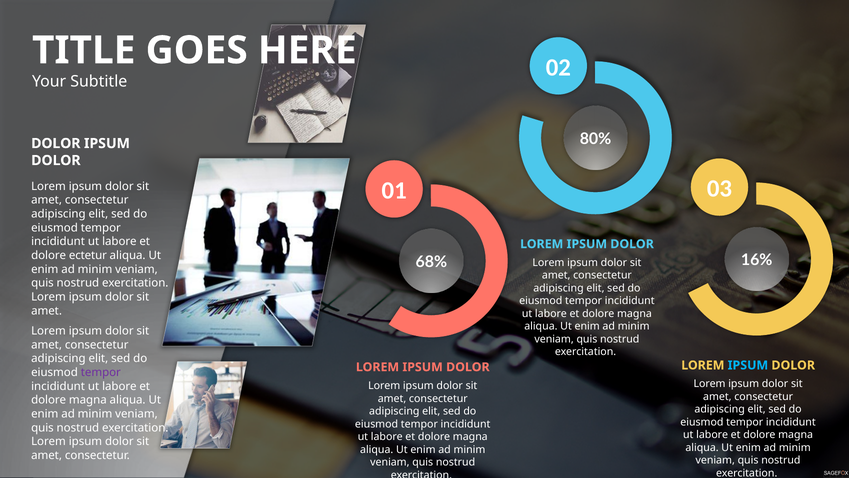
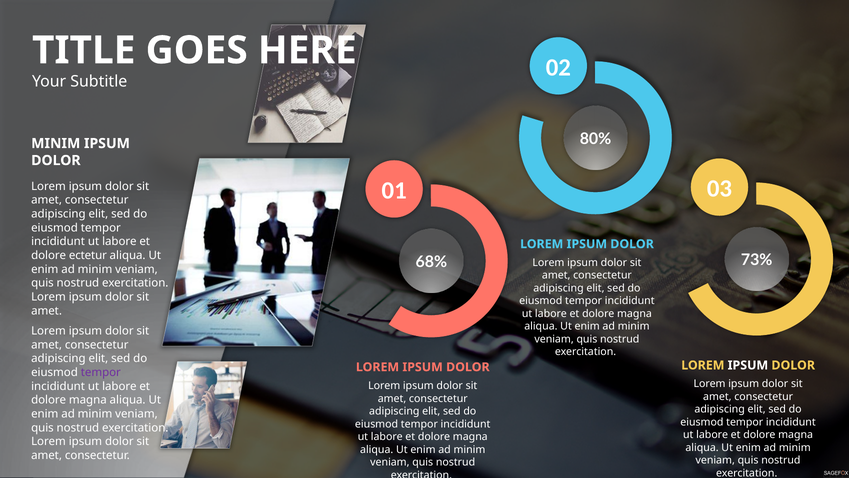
DOLOR: DOLOR -> MINIM (56, 143)
16%: 16% -> 73% (757, 260)
IPSUM colour: light blue -> white (748, 365)
